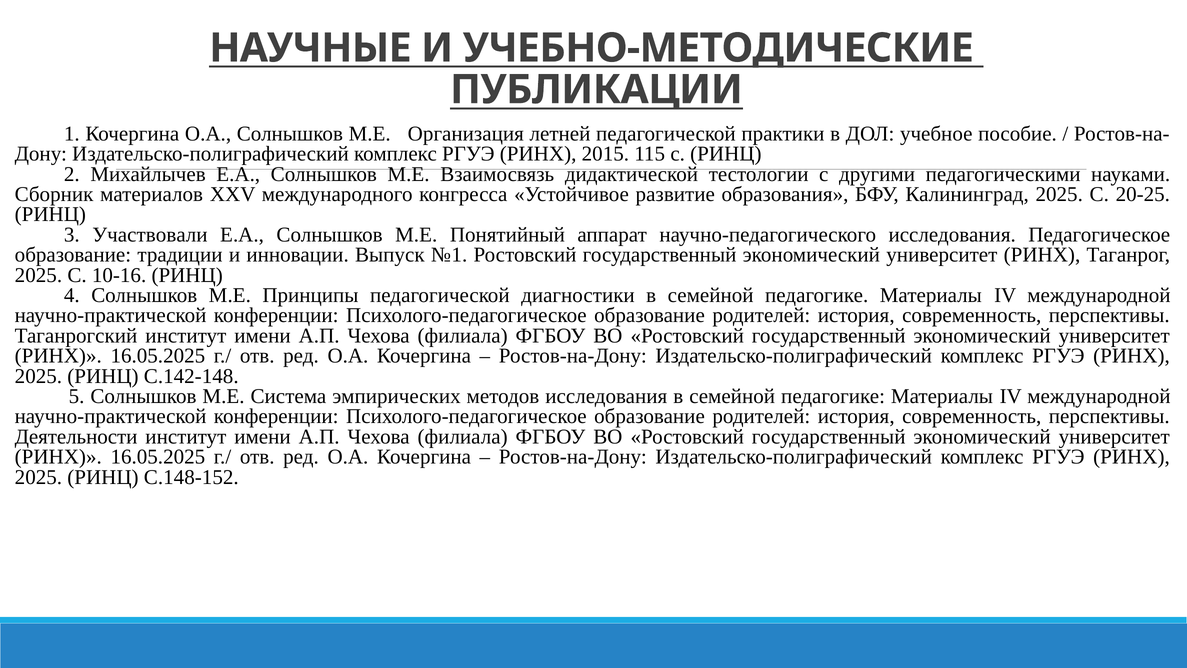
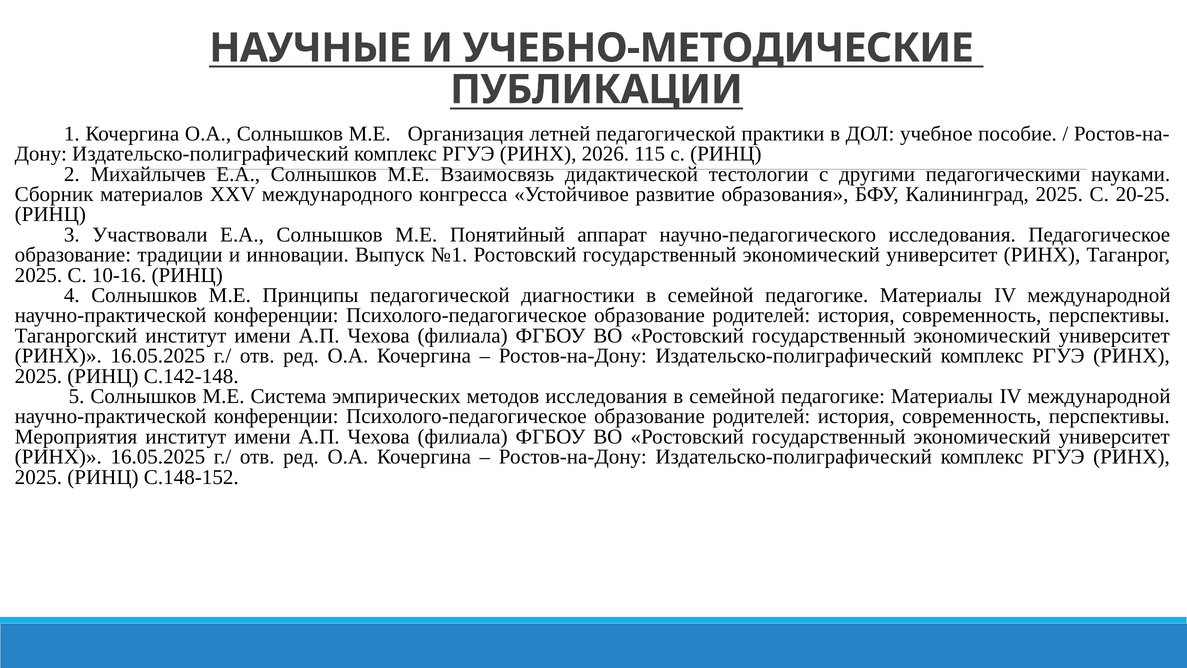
2015: 2015 -> 2026 (605, 154)
Деятельности: Деятельности -> Мероприятия (76, 436)
